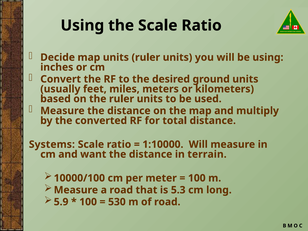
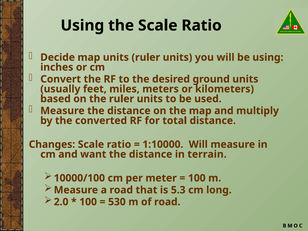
Systems: Systems -> Changes (52, 144)
5.9: 5.9 -> 2.0 (61, 202)
